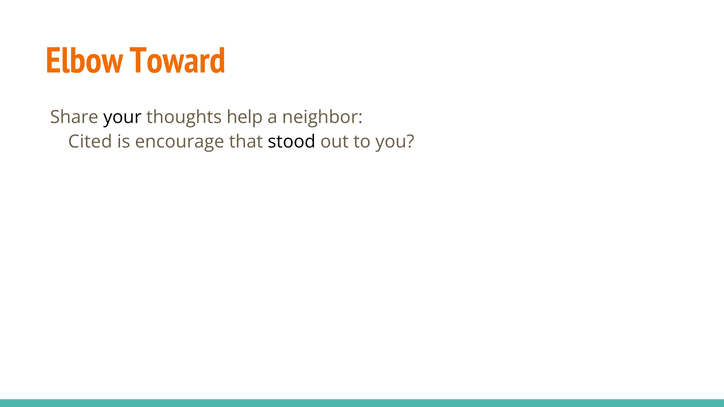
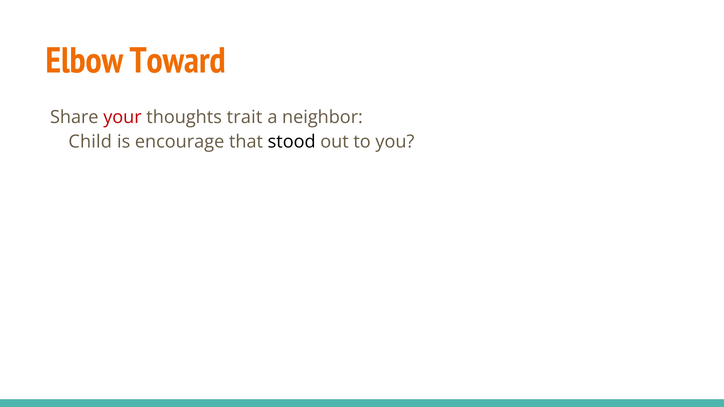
your colour: black -> red (122, 117)
help: help -> trait (245, 117)
Cited: Cited -> Child (90, 142)
